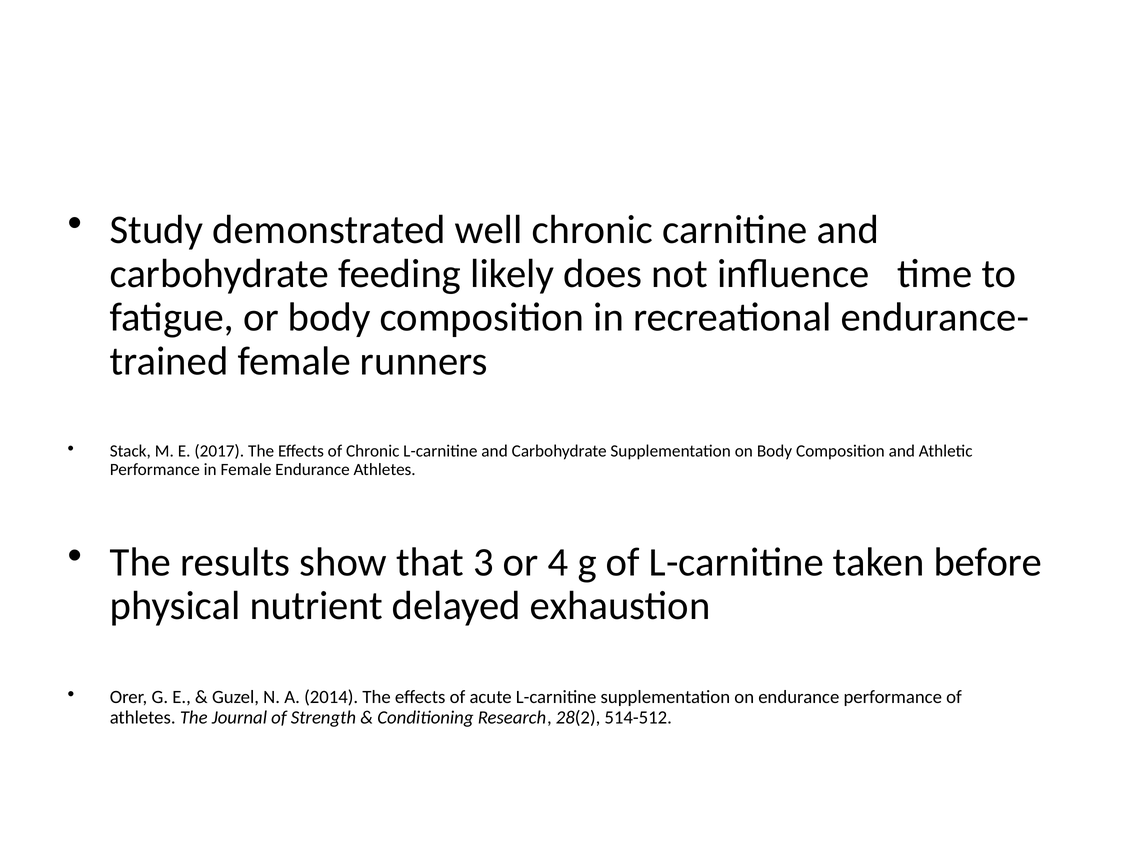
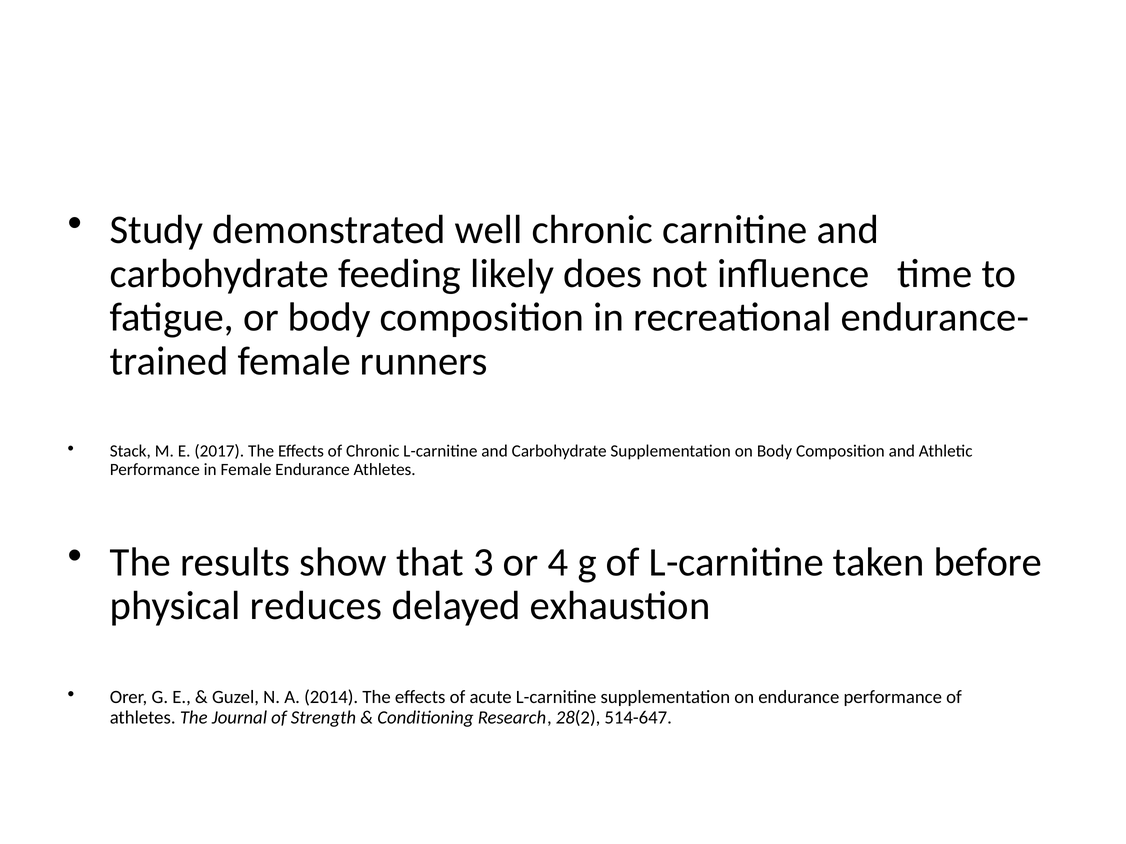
nutrient: nutrient -> reduces (316, 606)
514-512: 514-512 -> 514-647 (638, 718)
